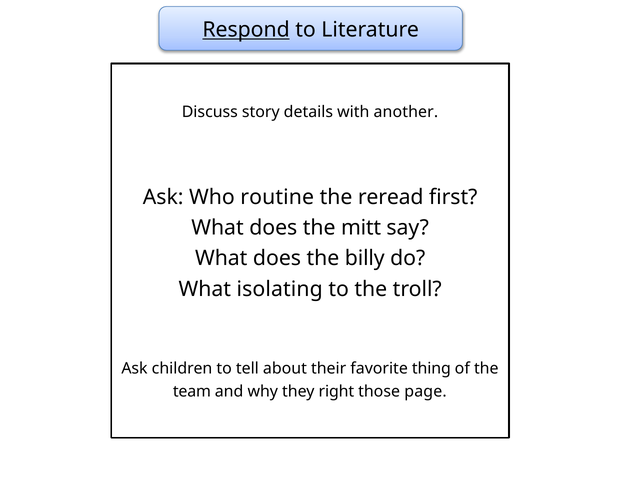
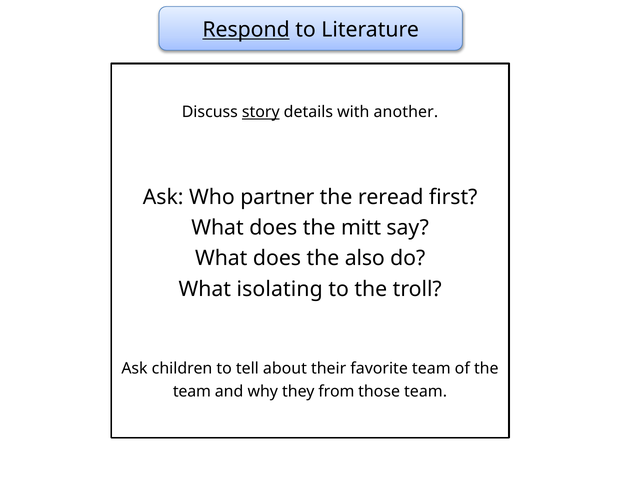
story underline: none -> present (261, 112)
routine: routine -> partner (277, 197)
billy: billy -> also (365, 258)
favorite thing: thing -> team (431, 368)
right: right -> from (336, 391)
those page: page -> team (426, 391)
